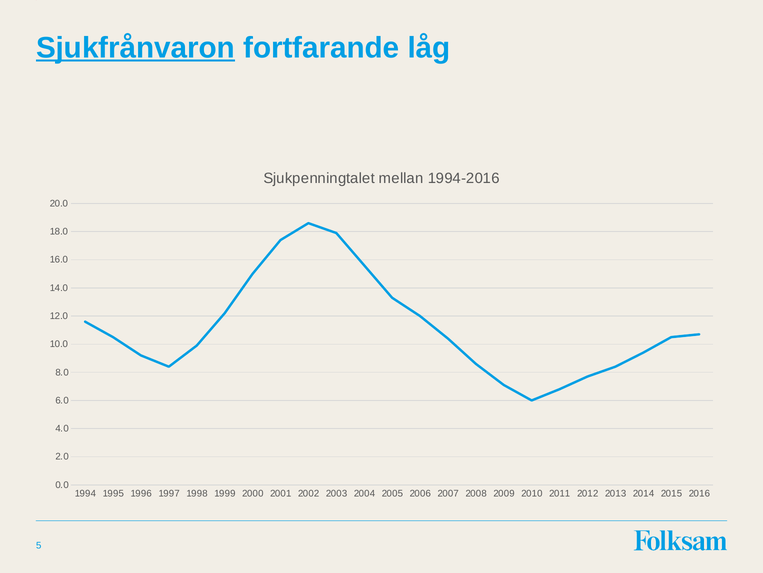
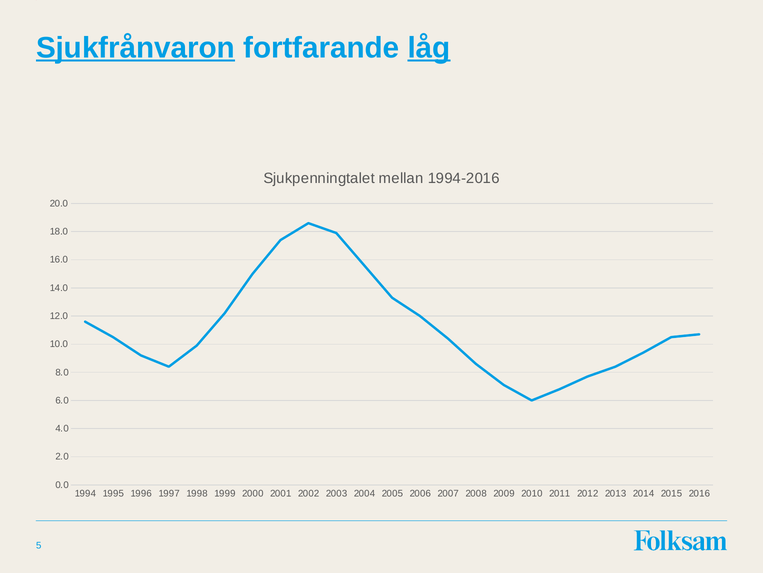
låg underline: none -> present (429, 48)
